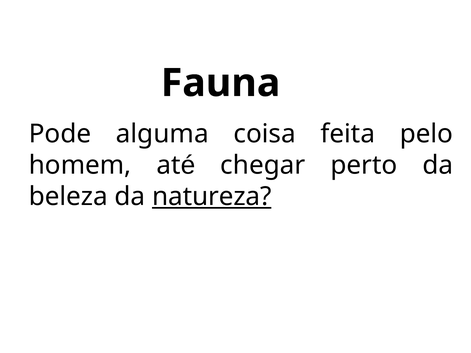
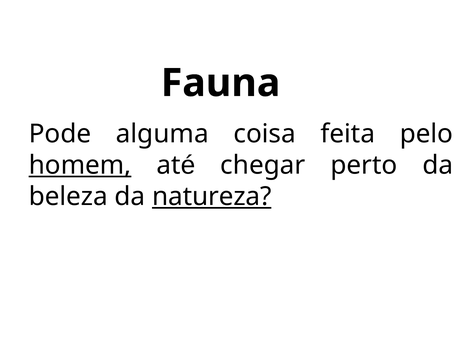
homem underline: none -> present (80, 165)
